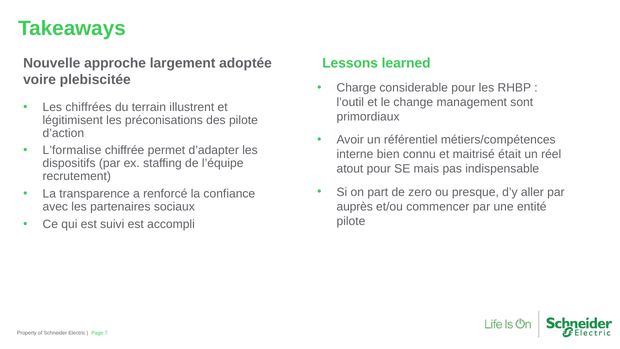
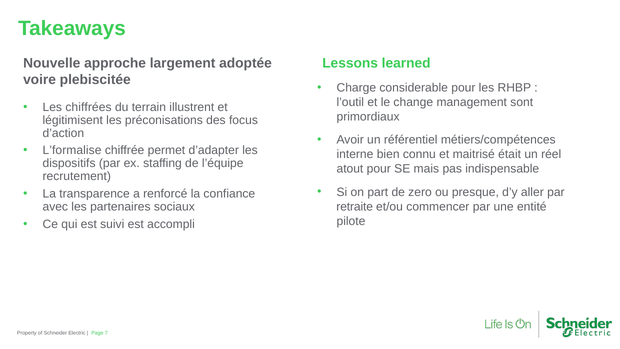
des pilote: pilote -> focus (243, 120)
auprès: auprès -> retraite (355, 206)
